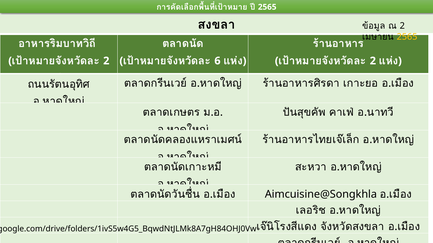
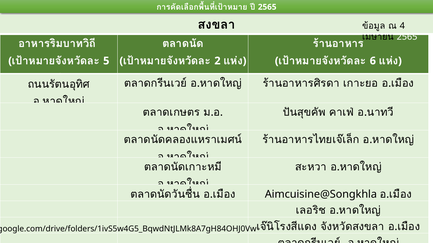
2: 2 -> 4 (402, 26)
2565 colour: yellow -> white (407, 37)
2: 2 -> 5 (106, 61)
6: 6 -> 2 (217, 61)
2: 2 -> 6 (373, 61)
